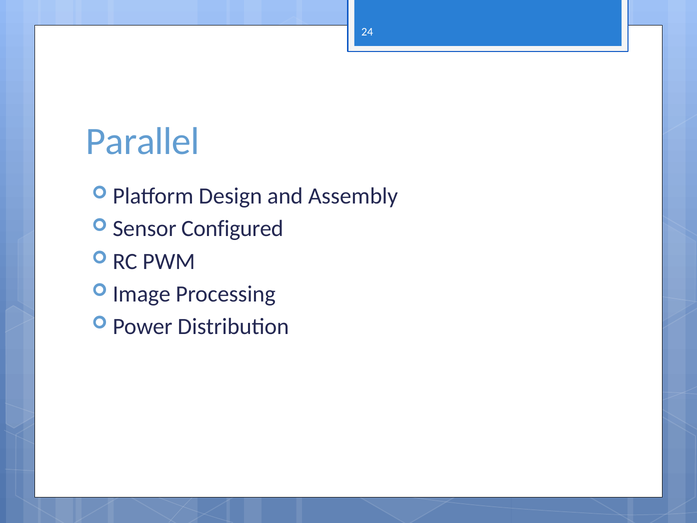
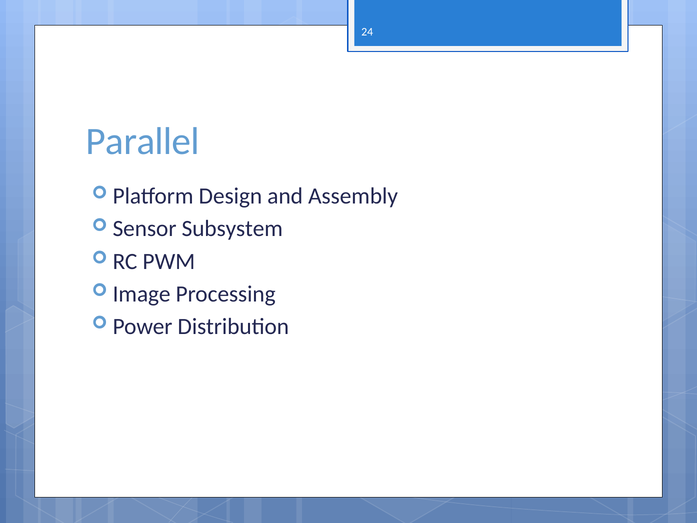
Configured: Configured -> Subsystem (232, 229)
